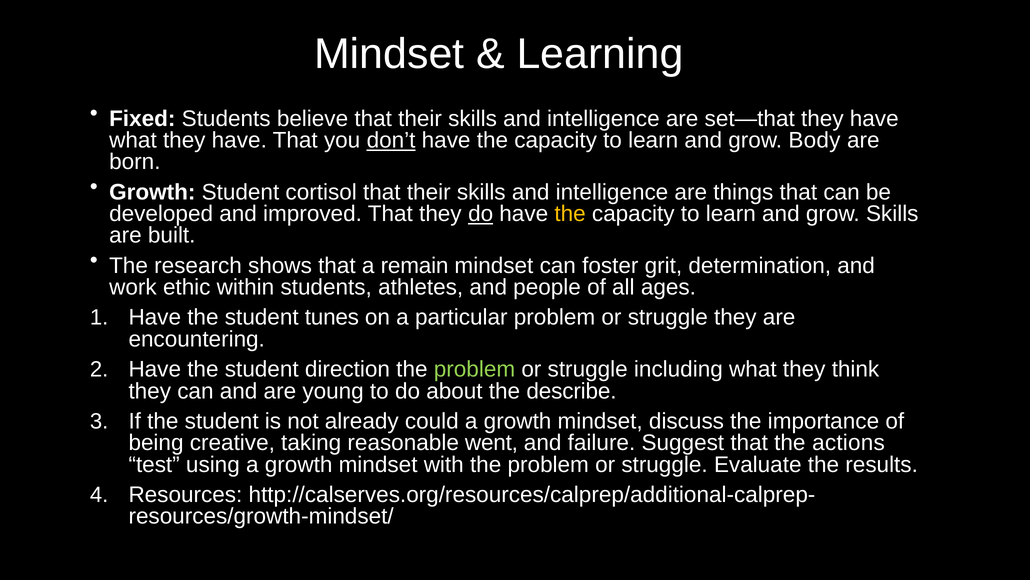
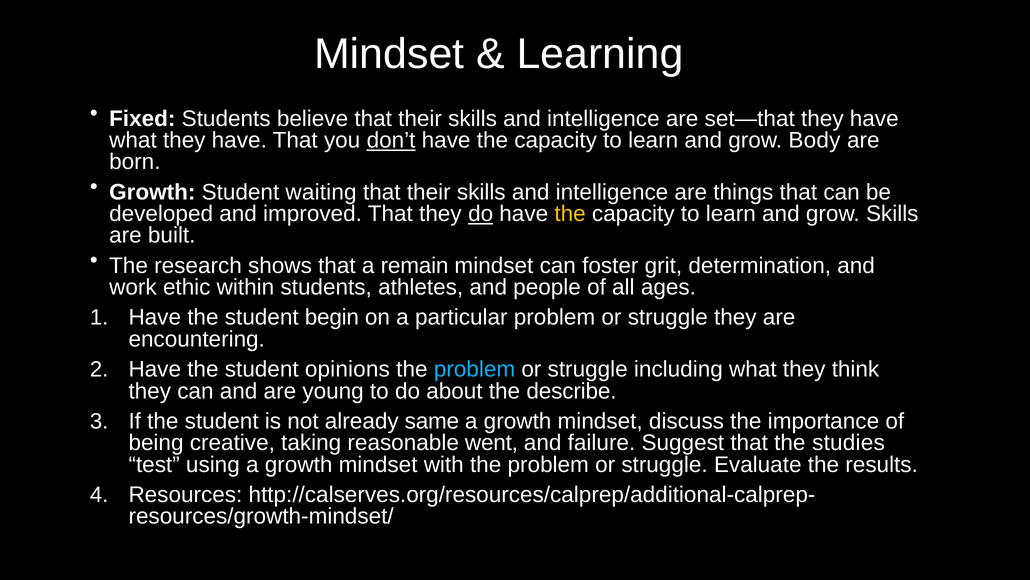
cortisol: cortisol -> waiting (321, 192)
tunes: tunes -> begin (332, 317)
direction: direction -> opinions (347, 369)
problem colour: light green -> light blue (474, 369)
could: could -> same (432, 421)
actions: actions -> studies (848, 442)
